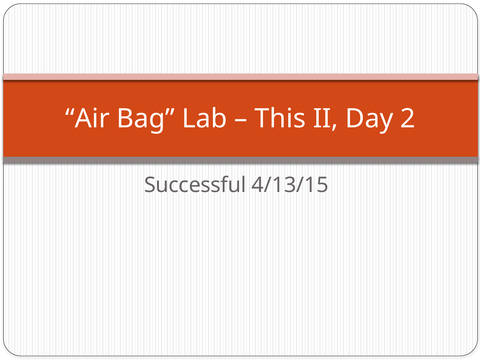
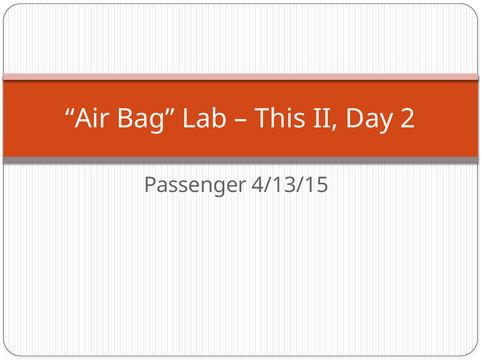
Successful: Successful -> Passenger (195, 185)
